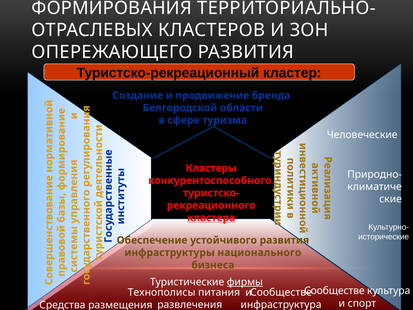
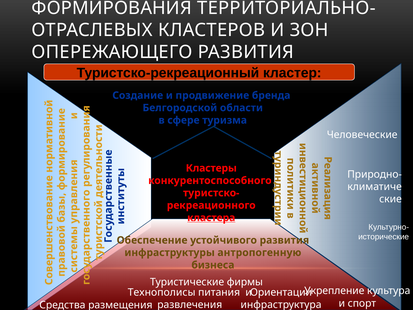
национального: национального -> антропогенную (259, 252)
фирмы underline: present -> none (245, 282)
Сообществе: Сообществе -> Укрепление (334, 291)
Сообществе: Сообществе -> Ориентации (281, 292)
